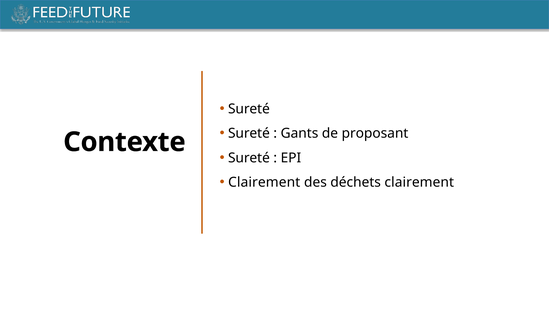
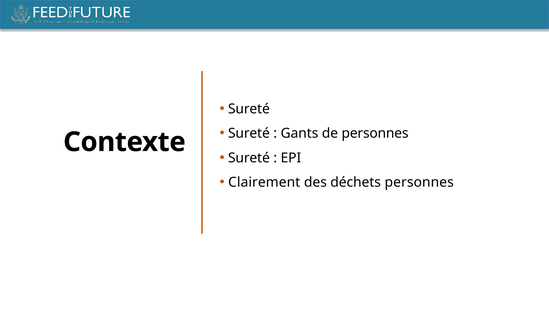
de proposant: proposant -> personnes (375, 133)
déchets clairement: clairement -> personnes (419, 182)
